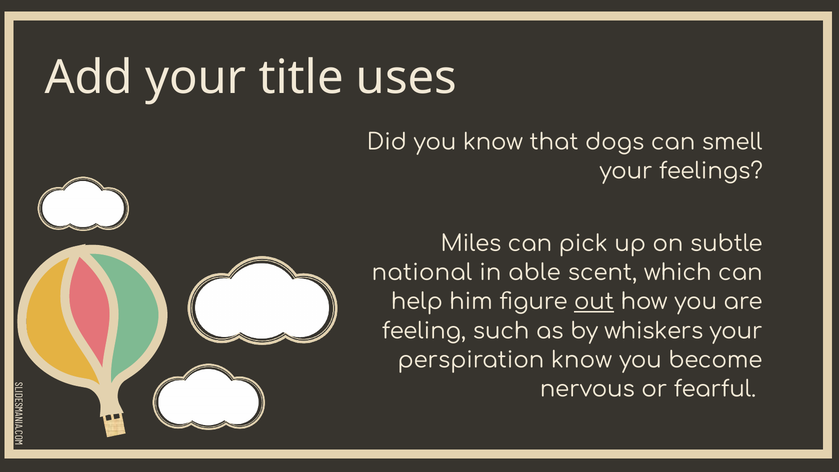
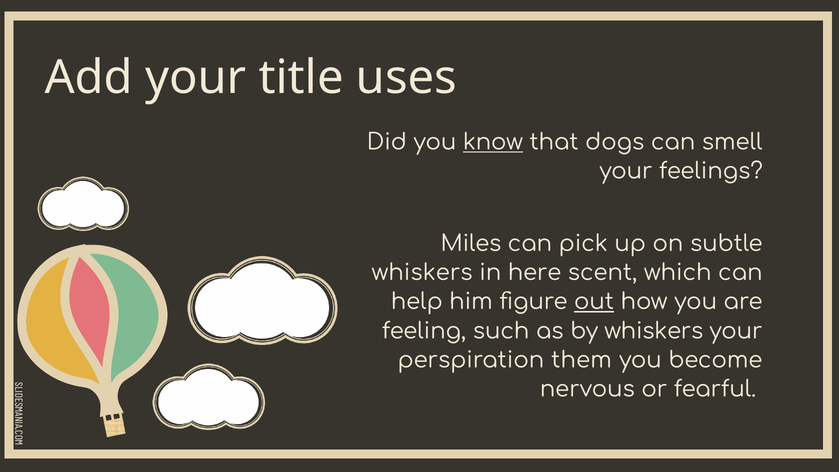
know underline: none -> present (493, 142)
national: national -> whiskers (422, 273)
able: able -> here (535, 273)
perspiration know: know -> them (582, 360)
